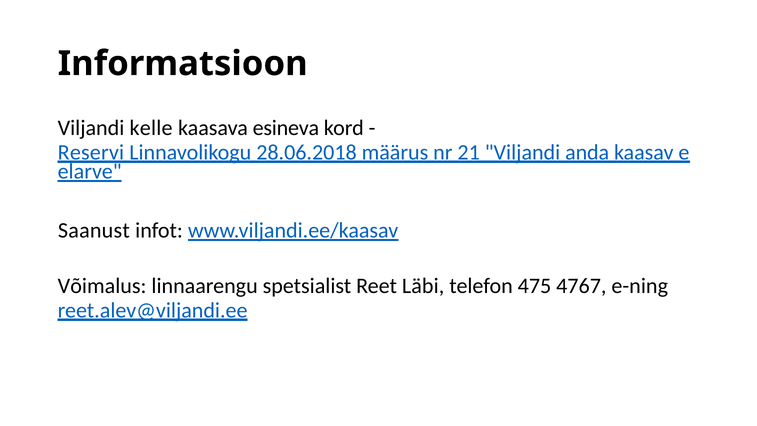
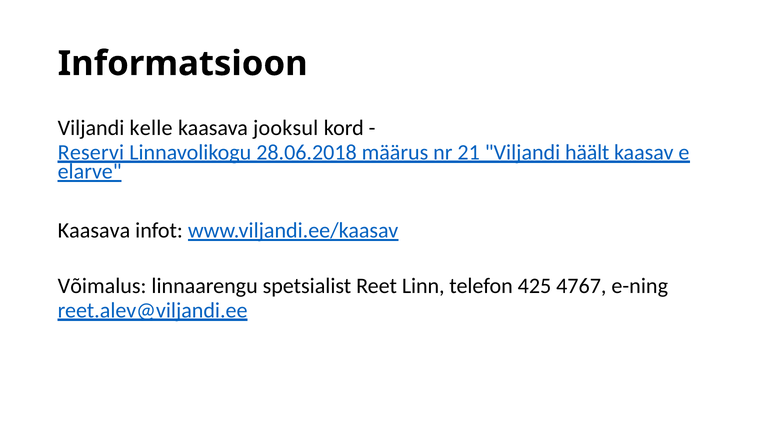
esineva: esineva -> jooksul (286, 128)
anda: anda -> häält (587, 152)
Saanust: Saanust -> Kaasava (94, 230)
Läbi: Läbi -> Linn (423, 286)
475: 475 -> 425 (534, 286)
